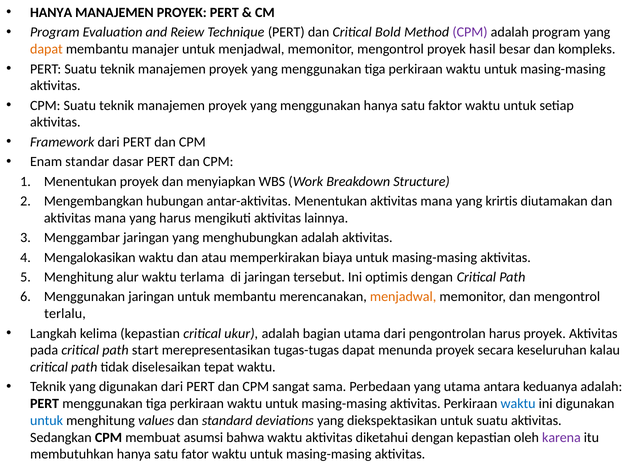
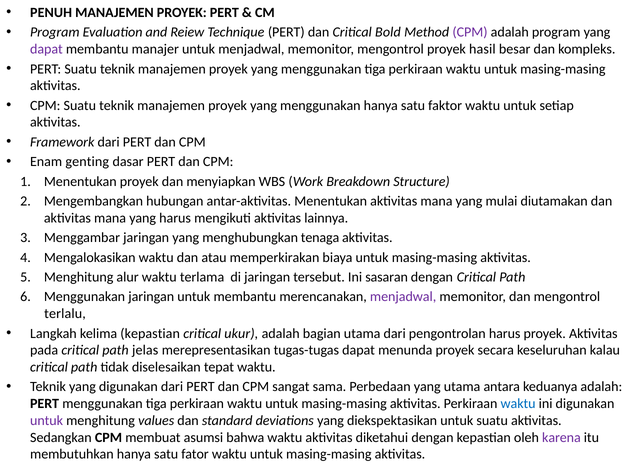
HANYA: HANYA -> PENUH (51, 13)
dapat colour: orange -> purple (46, 49)
standar: standar -> genting (87, 162)
krirtis: krirtis -> mulai (501, 201)
menghubungkan adalah: adalah -> tenaga (320, 238)
optimis: optimis -> sasaran (387, 277)
menjadwal colour: orange -> purple (403, 297)
start: start -> jelas (145, 350)
untuk colour: blue -> purple (47, 420)
